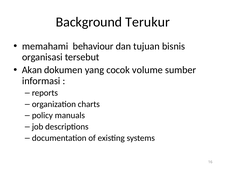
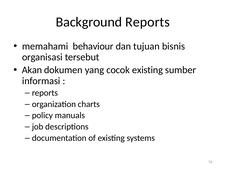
Background Terukur: Terukur -> Reports (148, 22)
cocok volume: volume -> existing (148, 70)
